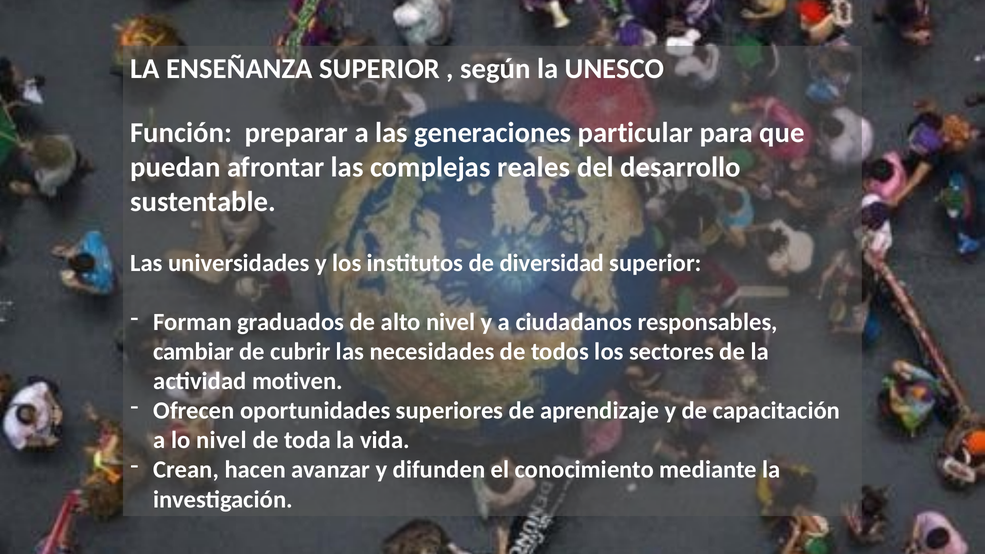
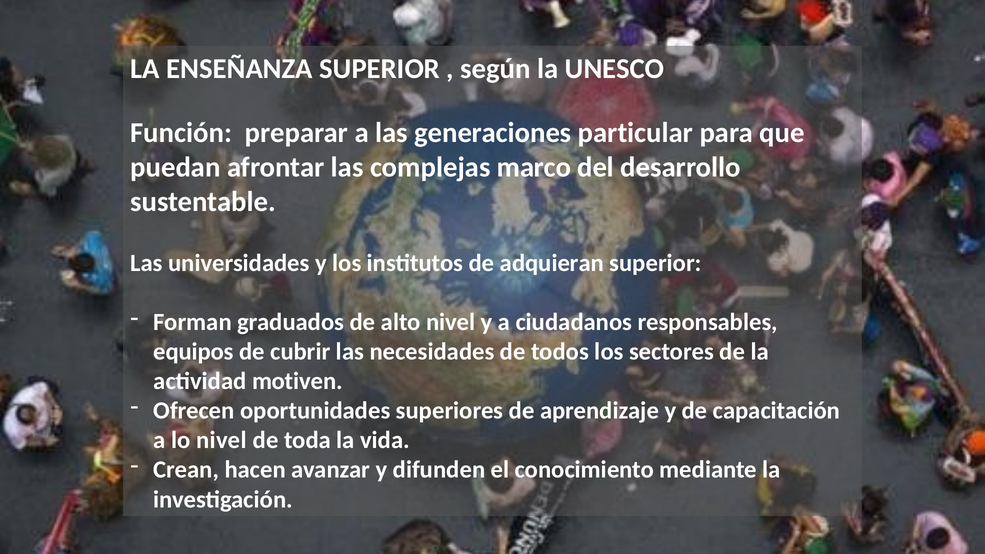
reales: reales -> marco (534, 167)
diversidad: diversidad -> adquieran (552, 263)
cambiar: cambiar -> equipos (194, 352)
